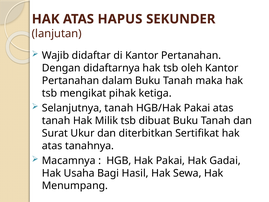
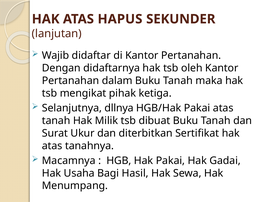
Selanjutnya tanah: tanah -> dllnya (119, 108)
